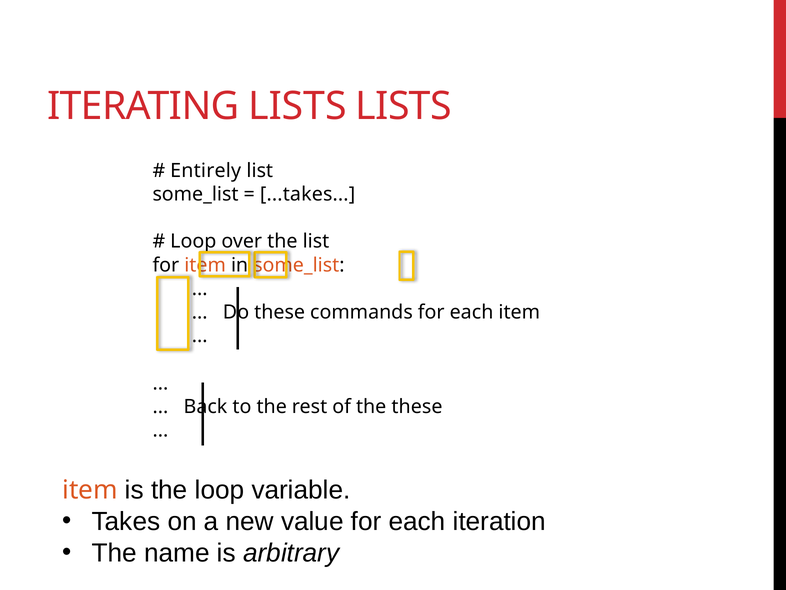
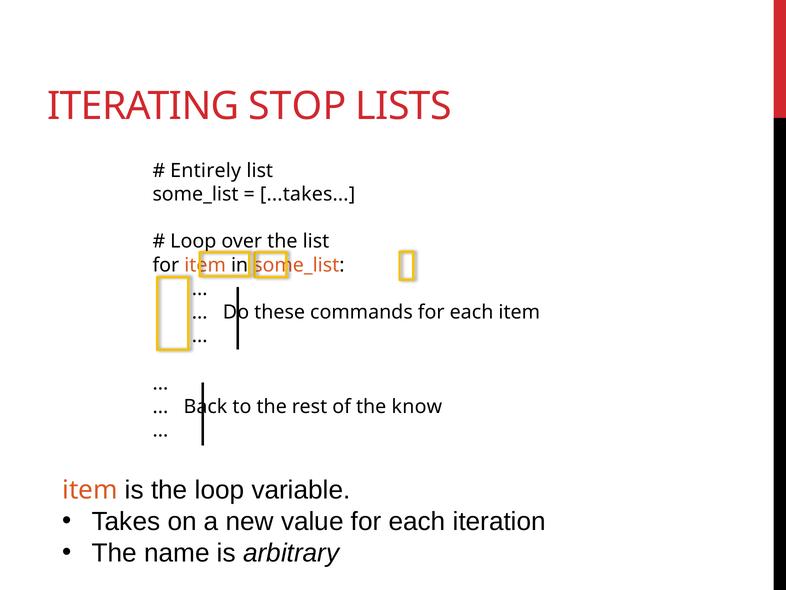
ITERATING LISTS: LISTS -> STOP (297, 106)
the these: these -> know (417, 406)
